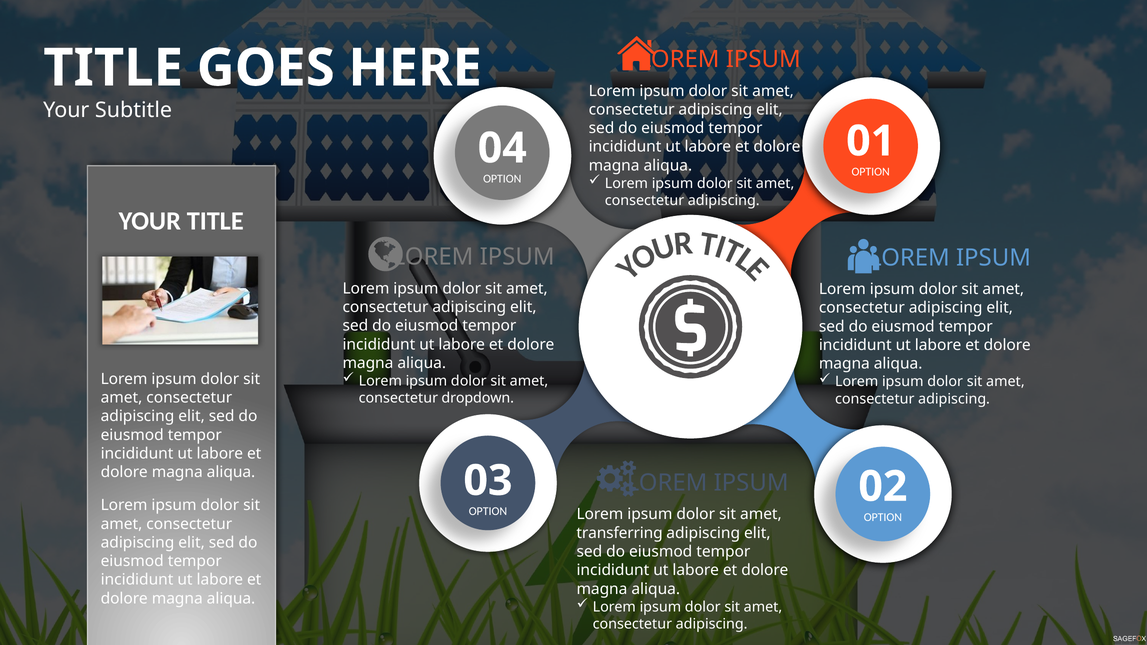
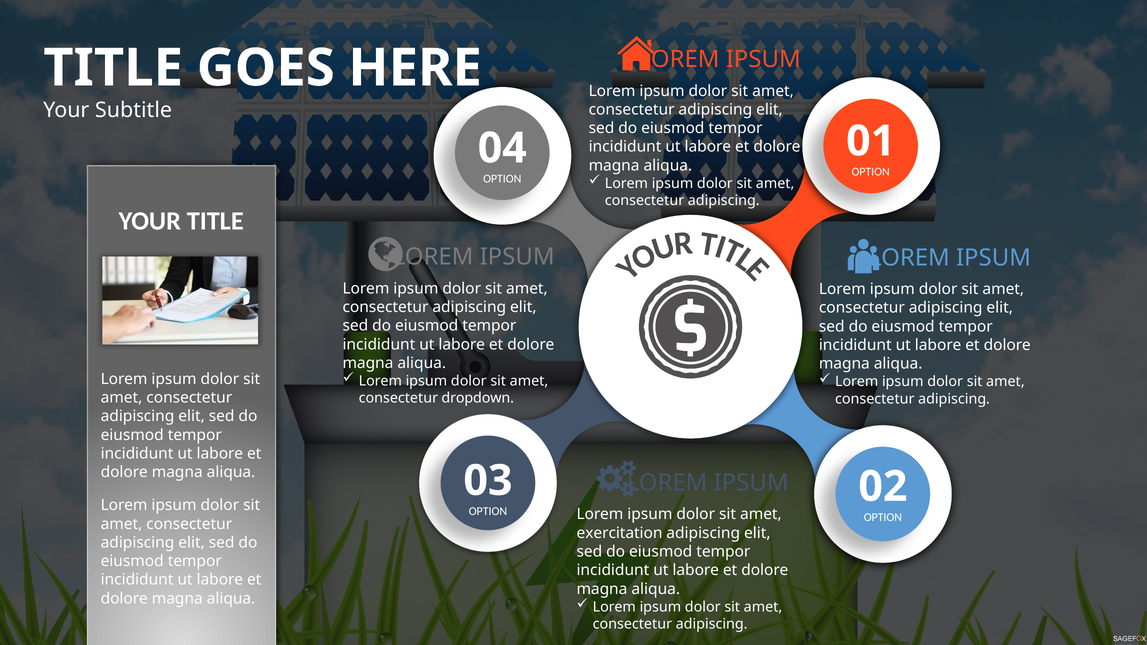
transferring: transferring -> exercitation (620, 533)
